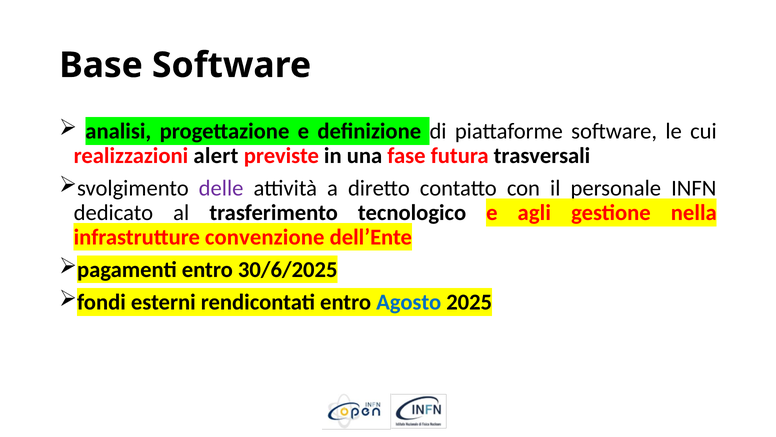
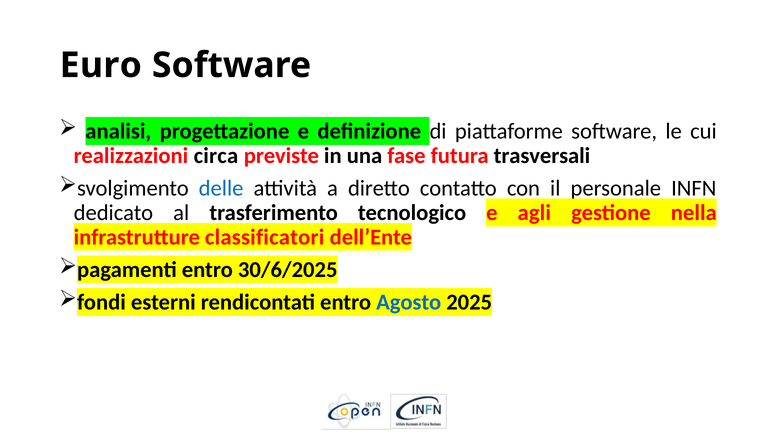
Base: Base -> Euro (101, 65)
alert: alert -> circa (216, 156)
delle colour: purple -> blue (221, 188)
convenzione: convenzione -> classificatori (265, 237)
